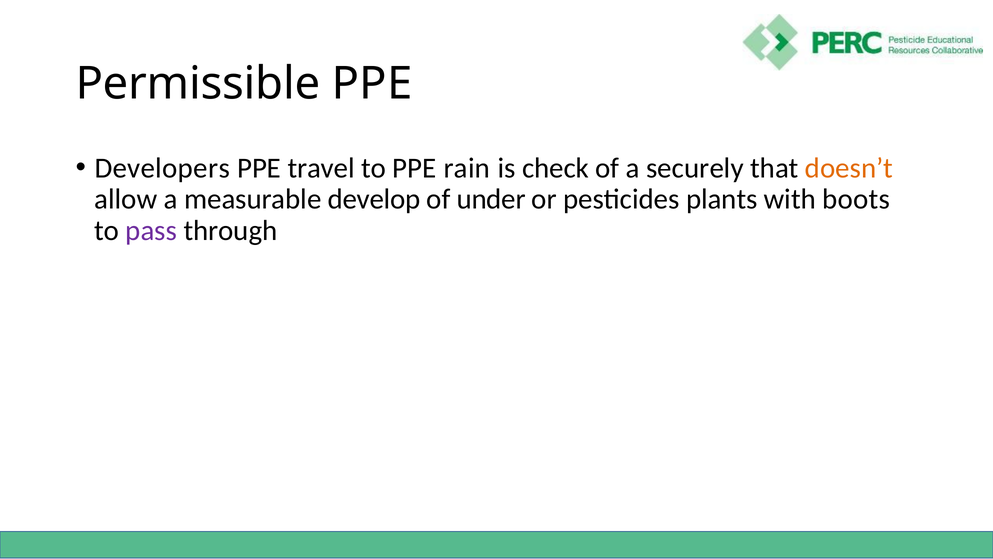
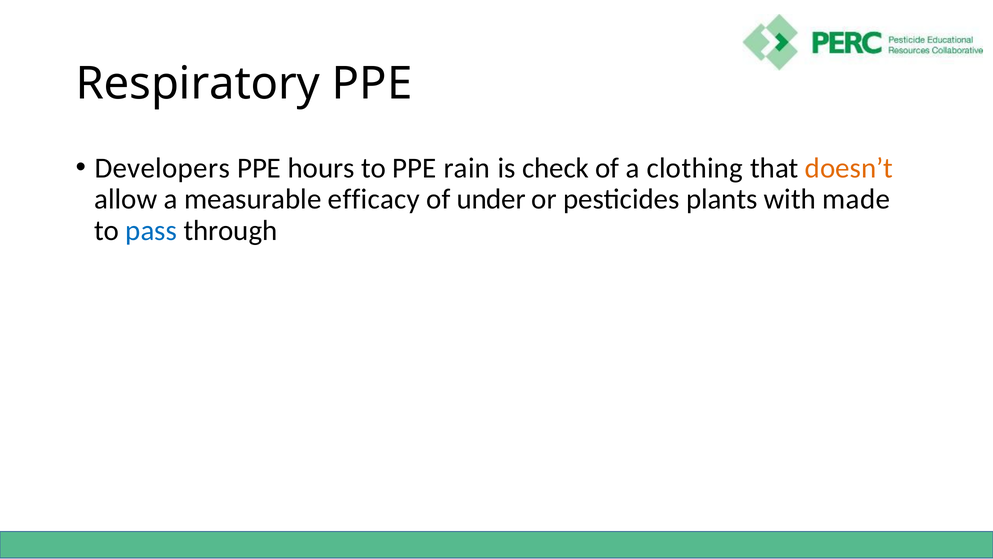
Permissible: Permissible -> Respiratory (198, 83)
travel: travel -> hours (321, 168)
securely: securely -> clothing (695, 168)
develop: develop -> efficacy (374, 199)
boots: boots -> made (856, 199)
pass colour: purple -> blue (151, 230)
